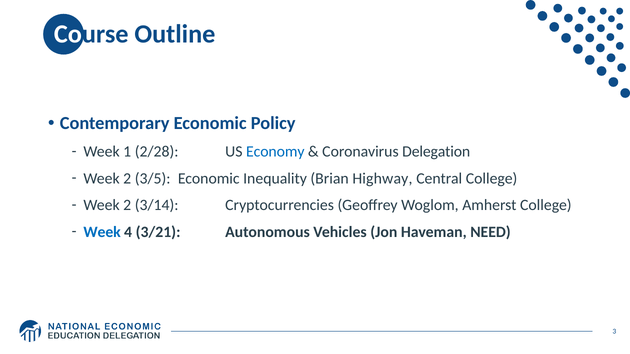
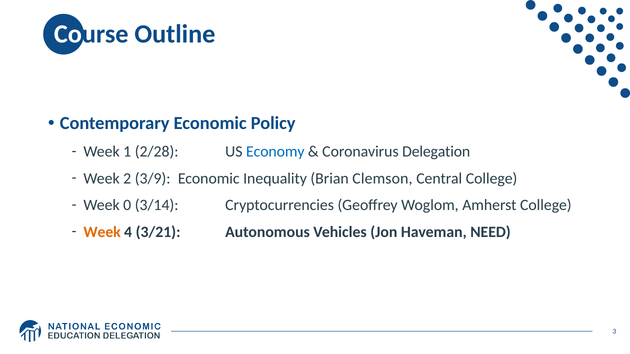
3/5: 3/5 -> 3/9 (153, 178)
Highway: Highway -> Clemson (382, 178)
2: 2 -> 0 (127, 205)
Week colour: blue -> orange (102, 232)
